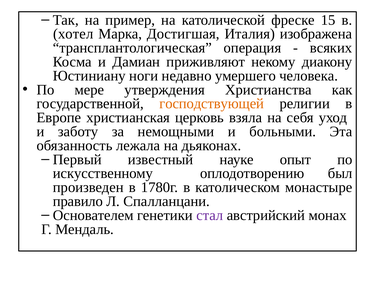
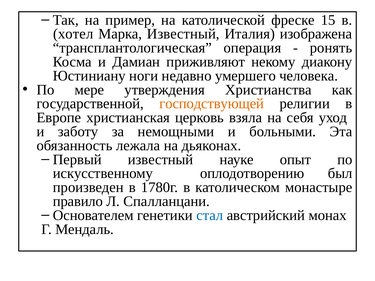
Марка Достигшая: Достигшая -> Известный (183, 34)
всяких: всяких -> ронять (331, 48)
стал colour: purple -> blue (210, 215)
